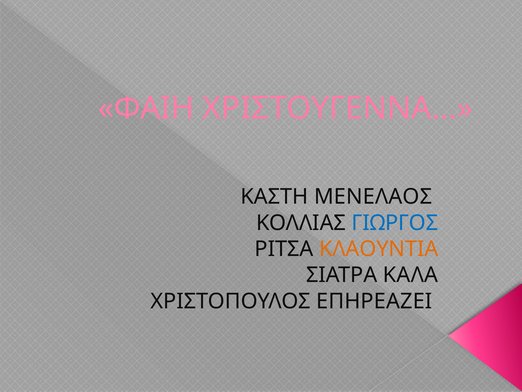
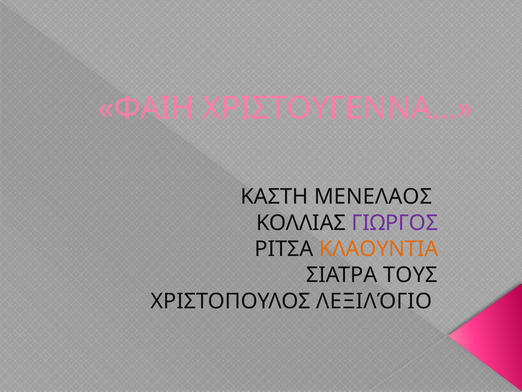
ΓΙΩΡΓΟΣ colour: blue -> purple (395, 223)
ΚΑΛΑ: ΚΑΛΑ -> ΤΟΥΣ (410, 275)
ΕΠΗΡΕΑΖΕΙ: ΕΠΗΡΕΑΖΕΙ -> ΛΕΞΙΛΌΓΙΟ (374, 301)
